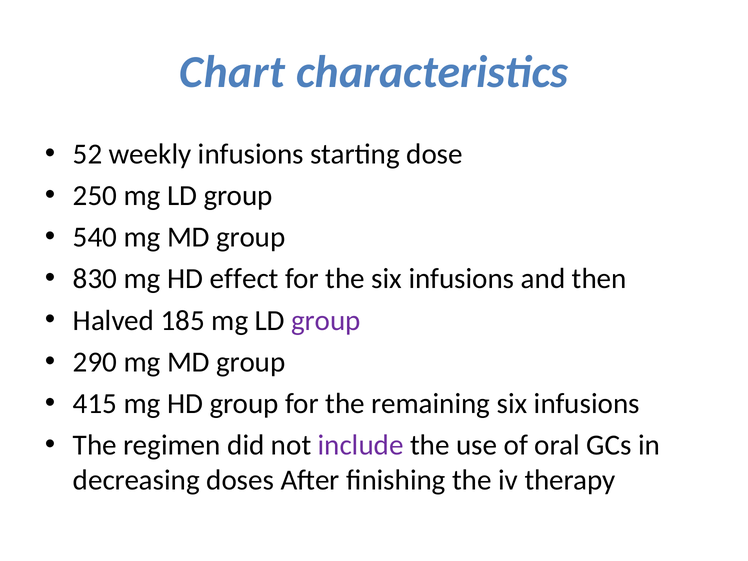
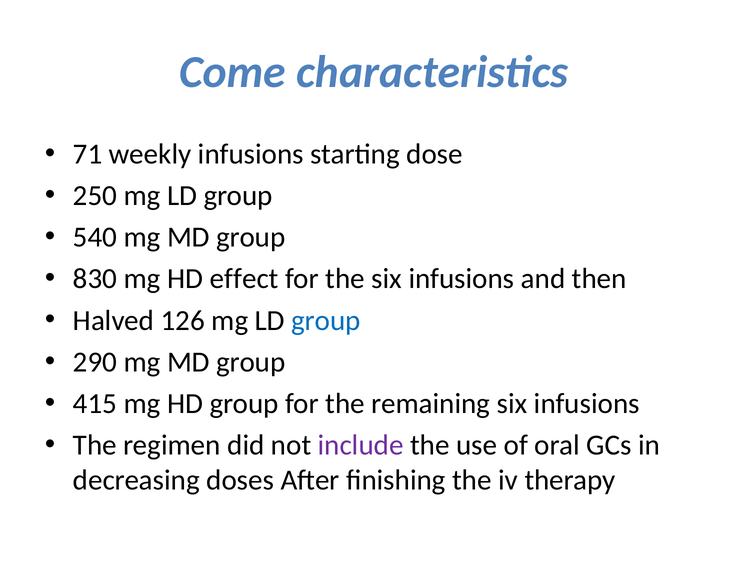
Chart: Chart -> Come (232, 72)
52: 52 -> 71 (88, 154)
185: 185 -> 126 (183, 320)
group colour: purple -> blue (326, 320)
